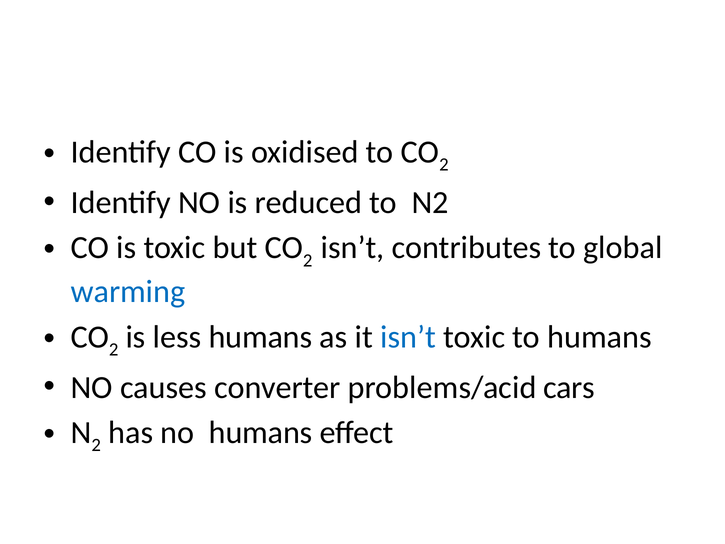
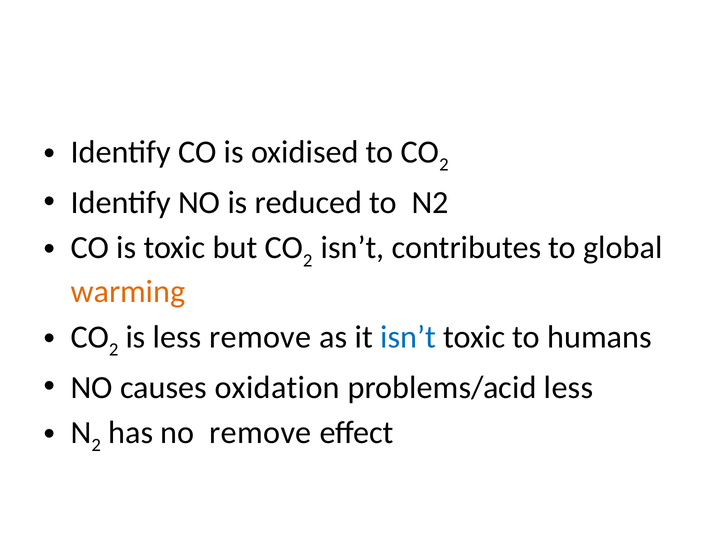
warming colour: blue -> orange (128, 292)
less humans: humans -> remove (260, 337)
converter: converter -> oxidation (277, 387)
problems/acid cars: cars -> less (569, 387)
no humans: humans -> remove (260, 432)
